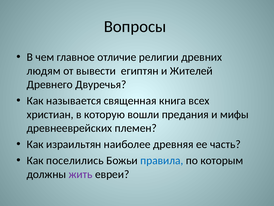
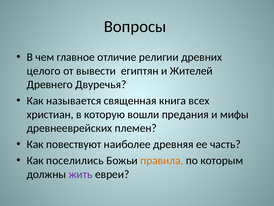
людям: людям -> целого (44, 71)
израильтян: израильтян -> повествуют (74, 144)
правила colour: blue -> orange (162, 160)
